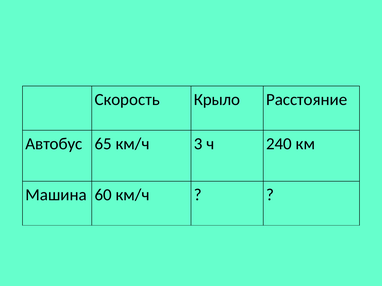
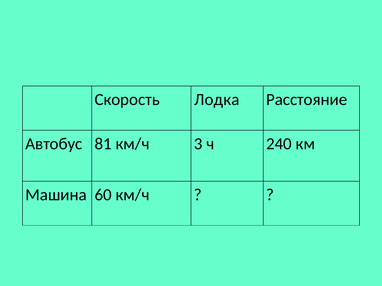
Крыло: Крыло -> Лодка (217, 100)
65: 65 -> 81 (103, 144)
